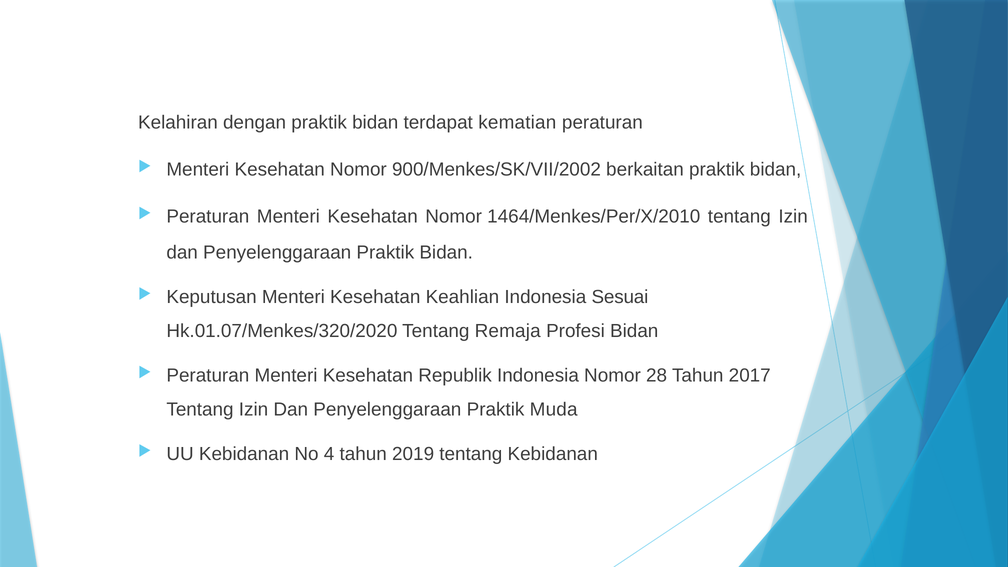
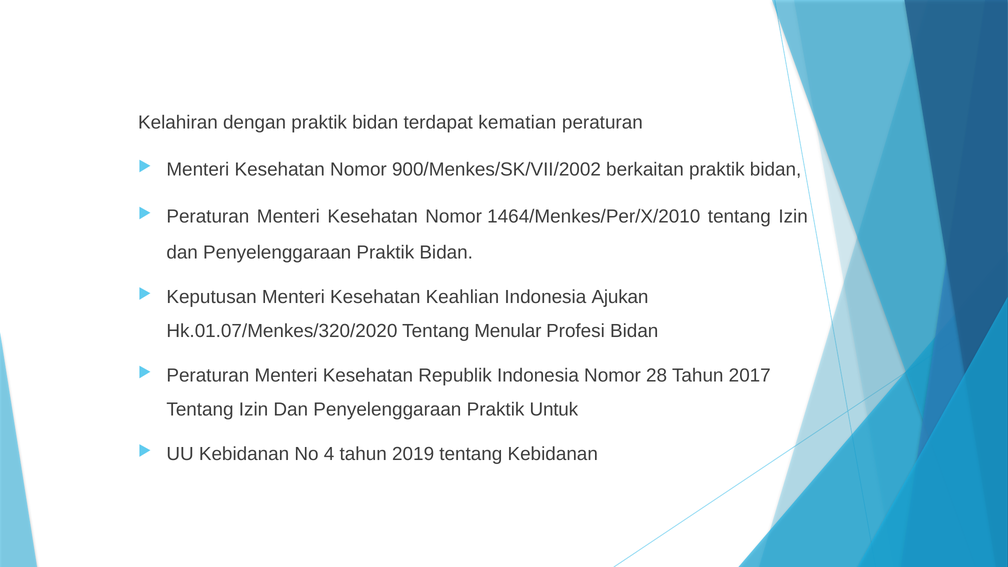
Sesuai: Sesuai -> Ajukan (620, 297)
Remaja: Remaja -> Menular (508, 331)
Muda: Muda -> Untuk (554, 410)
